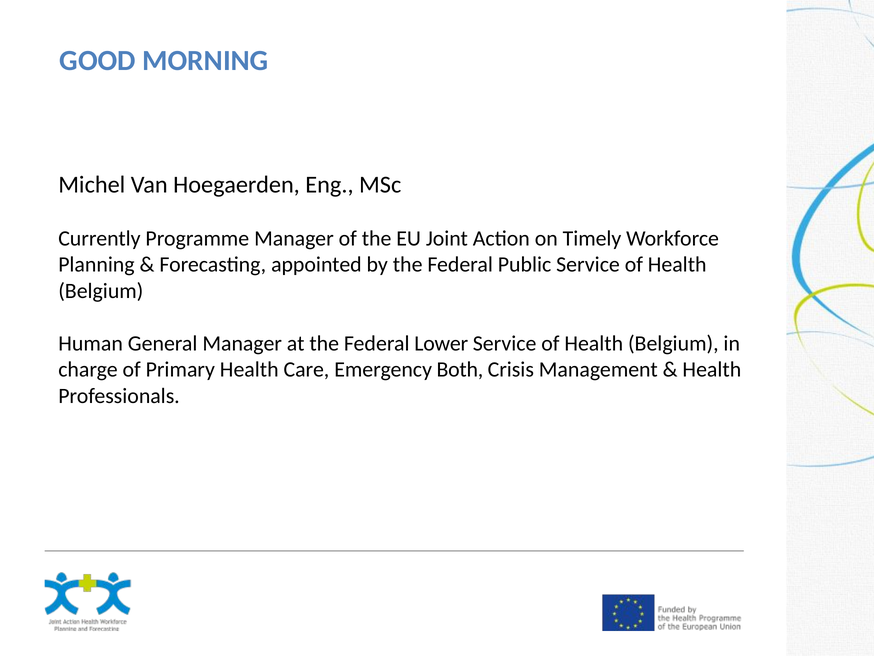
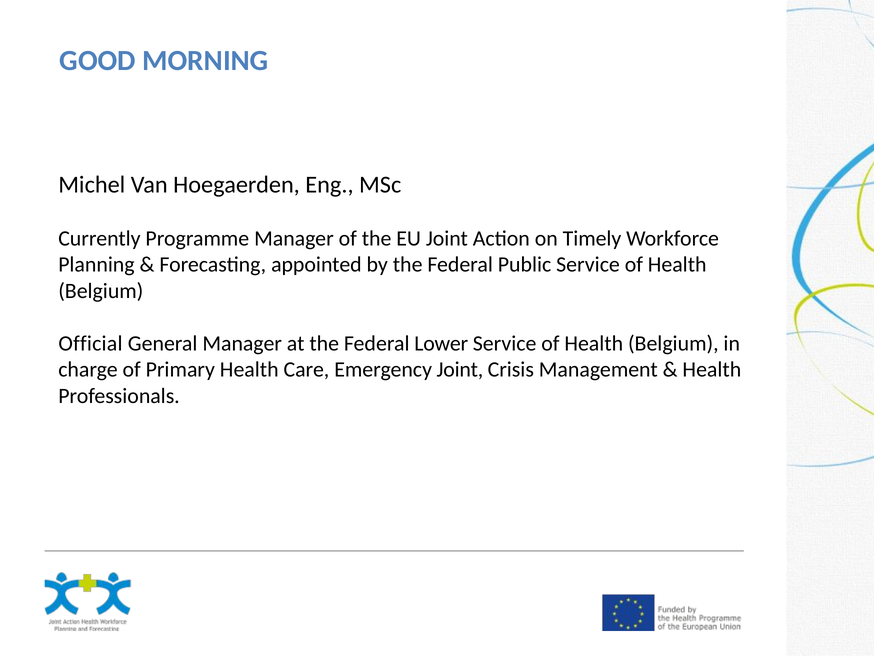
Human: Human -> Official (90, 343)
Emergency Both: Both -> Joint (460, 369)
